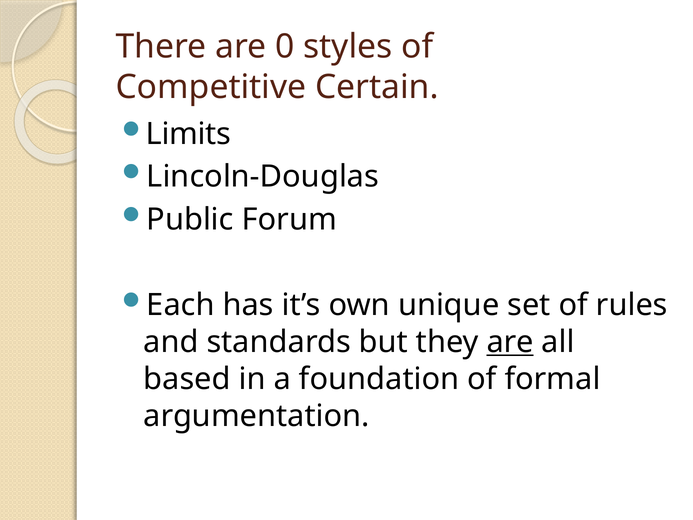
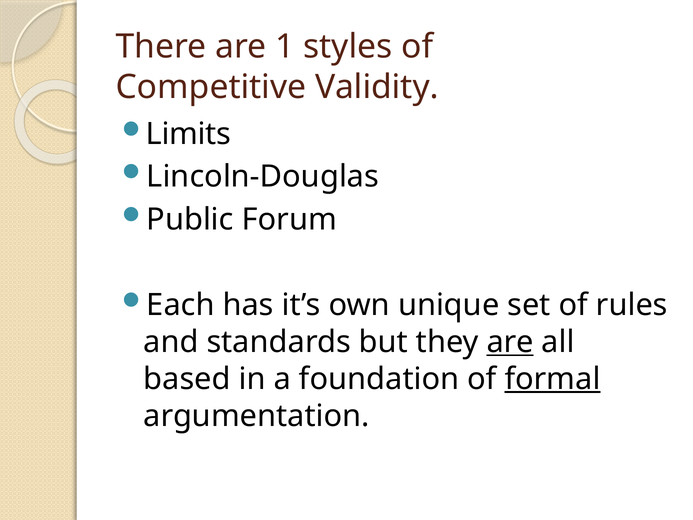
0: 0 -> 1 (285, 47)
Certain: Certain -> Validity (377, 87)
formal underline: none -> present (553, 379)
